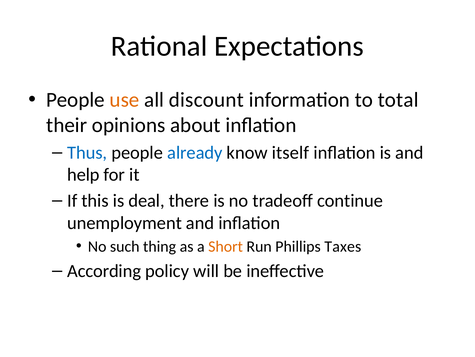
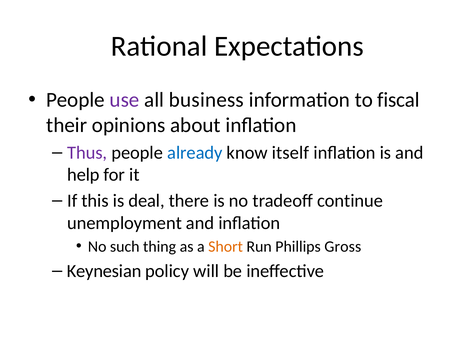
use colour: orange -> purple (125, 100)
discount: discount -> business (206, 100)
total: total -> fiscal (398, 100)
Thus colour: blue -> purple (87, 152)
Taxes: Taxes -> Gross (343, 246)
According: According -> Keynesian (104, 271)
